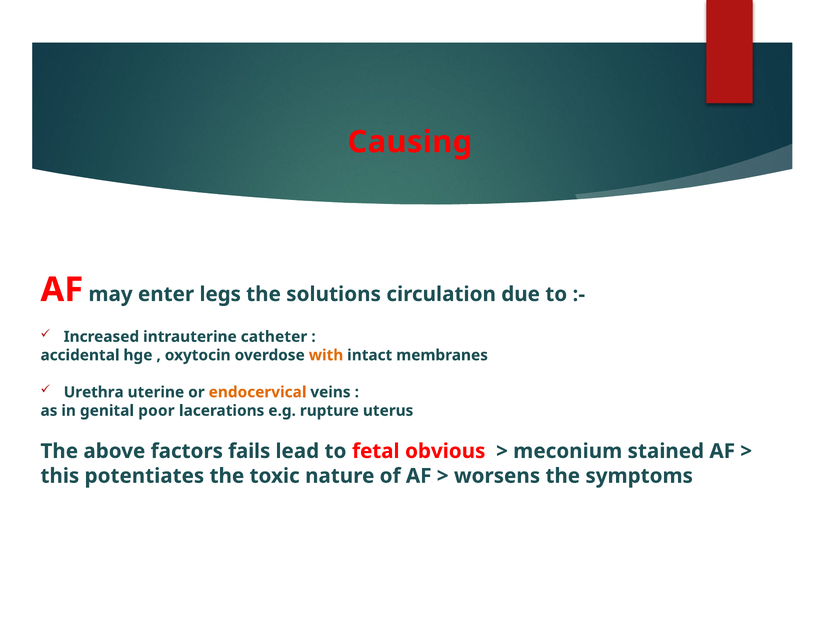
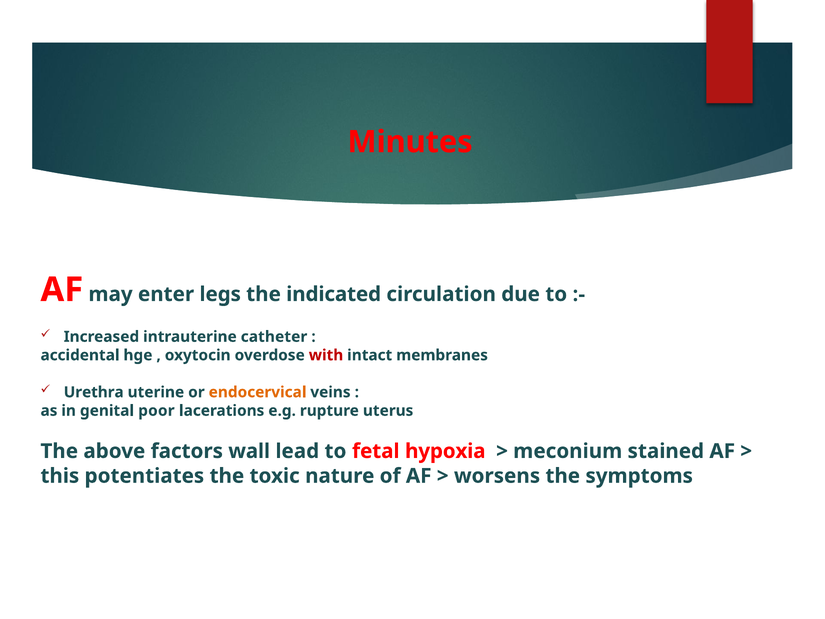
Causing: Causing -> Minutes (410, 142)
solutions: solutions -> indicated (334, 294)
with colour: orange -> red (326, 355)
fails: fails -> wall (249, 451)
obvious: obvious -> hypoxia (445, 451)
